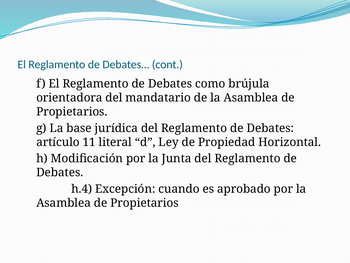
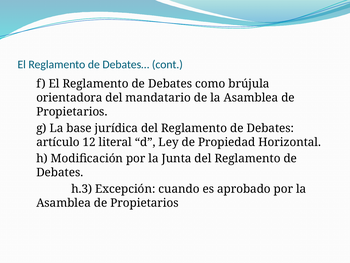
11: 11 -> 12 (89, 142)
h.4: h.4 -> h.3 (82, 189)
